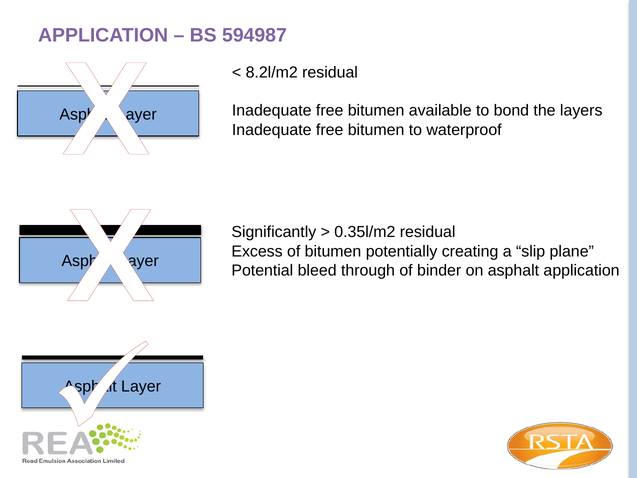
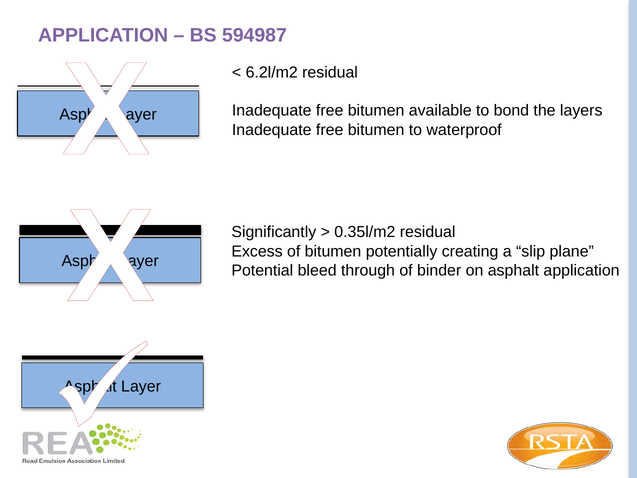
8.2l/m2: 8.2l/m2 -> 6.2l/m2 (272, 72)
